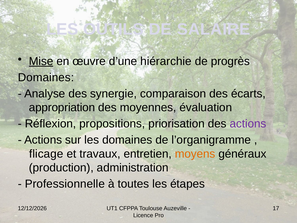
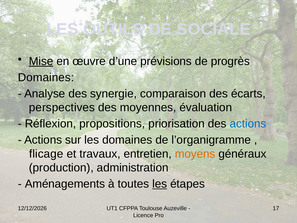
SALAIRE: SALAIRE -> SOCIALE (214, 29)
hiérarchie: hiérarchie -> prévisions (166, 61)
appropriation: appropriation -> perspectives (62, 107)
actions colour: purple -> blue (248, 124)
Professionnelle: Professionnelle -> Aménagements (65, 184)
les underline: none -> present (160, 184)
